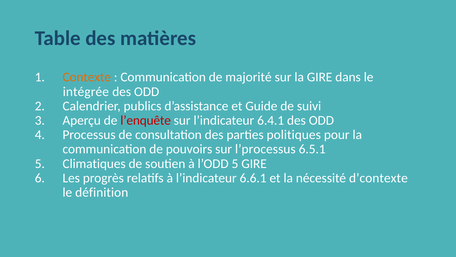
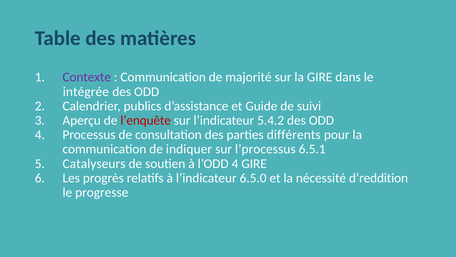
Contexte colour: orange -> purple (87, 77)
6.4.1: 6.4.1 -> 5.4.2 (271, 120)
politiques: politiques -> différents (294, 135)
pouvoirs: pouvoirs -> indiquer (189, 149)
Climatiques: Climatiques -> Catalyseurs (94, 163)
l’ODD 5: 5 -> 4 (235, 163)
6.6.1: 6.6.1 -> 6.5.0 (253, 178)
d’contexte: d’contexte -> d’reddition (379, 178)
définition: définition -> progresse (102, 192)
